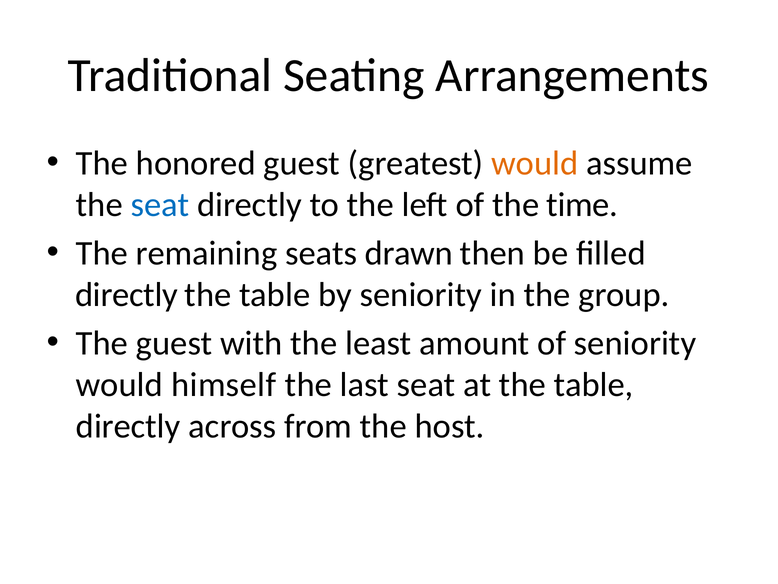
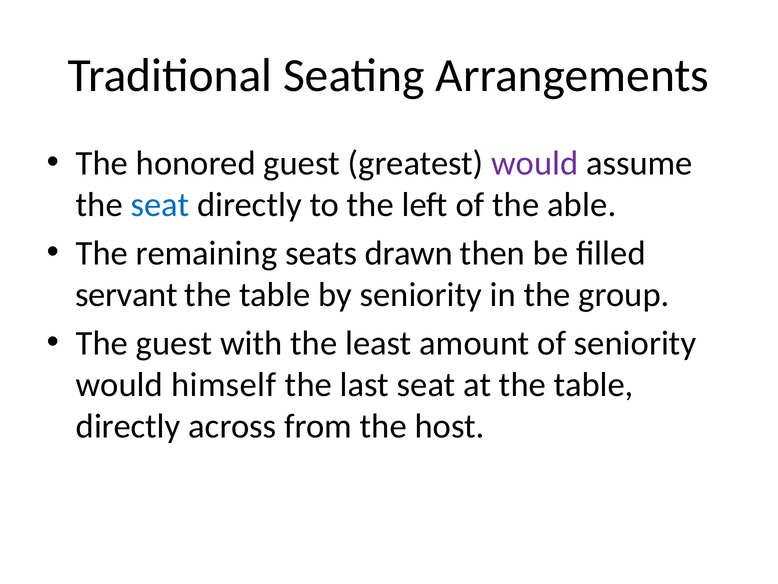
would colour: orange -> purple (535, 163)
time: time -> able (582, 205)
directly: directly -> servant (126, 295)
